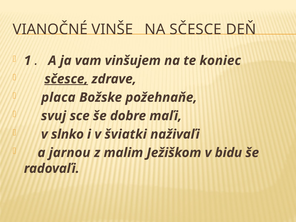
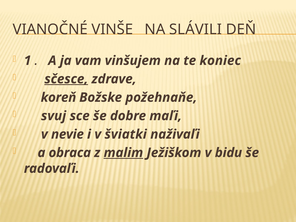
NA SČESCE: SČESCE -> SLÁVILI (196, 29)
placa: placa -> koreň (58, 97)
slnko: slnko -> nevie (67, 134)
jarnou: jarnou -> obraca (70, 153)
malim underline: none -> present (123, 153)
